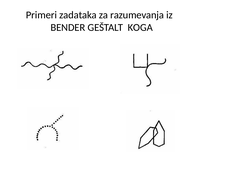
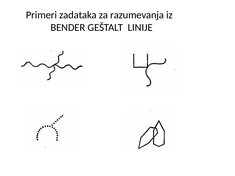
KOGA: KOGA -> LINIJE (140, 28)
